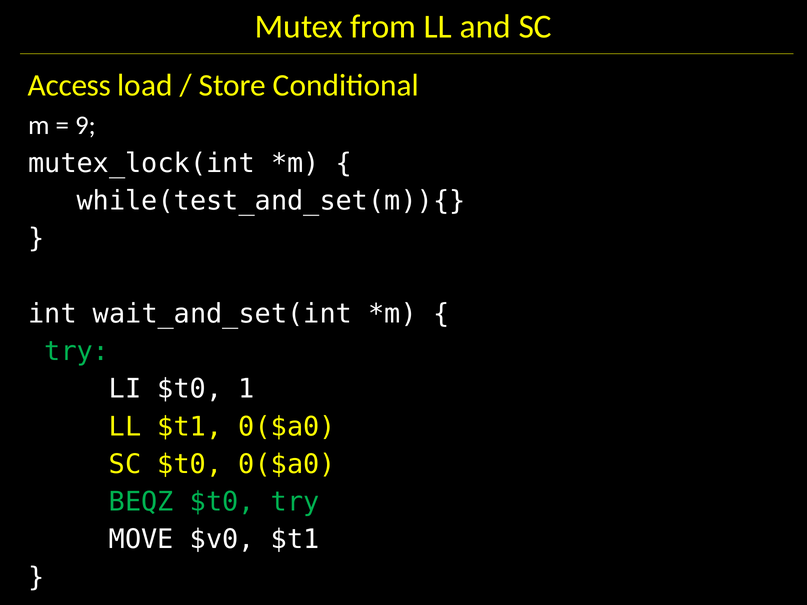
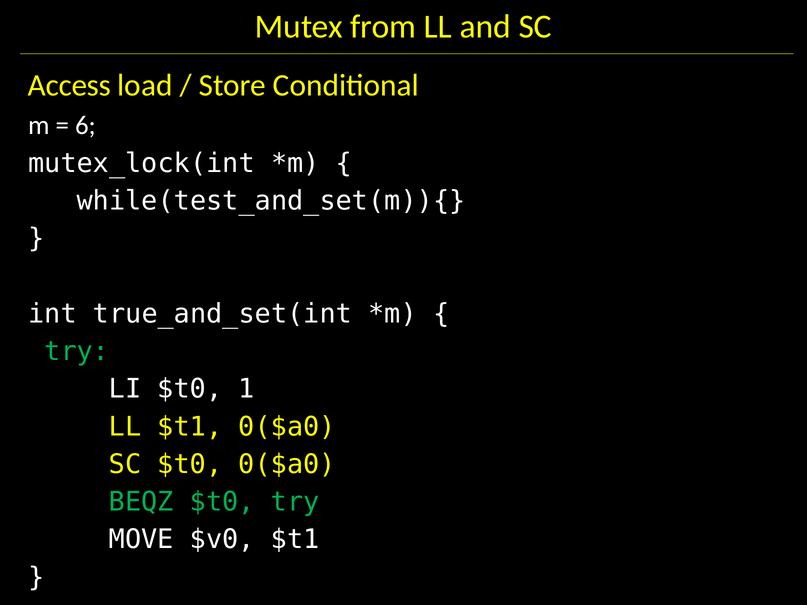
9: 9 -> 6 (86, 126)
wait_and_set(int: wait_and_set(int -> true_and_set(int (222, 314)
